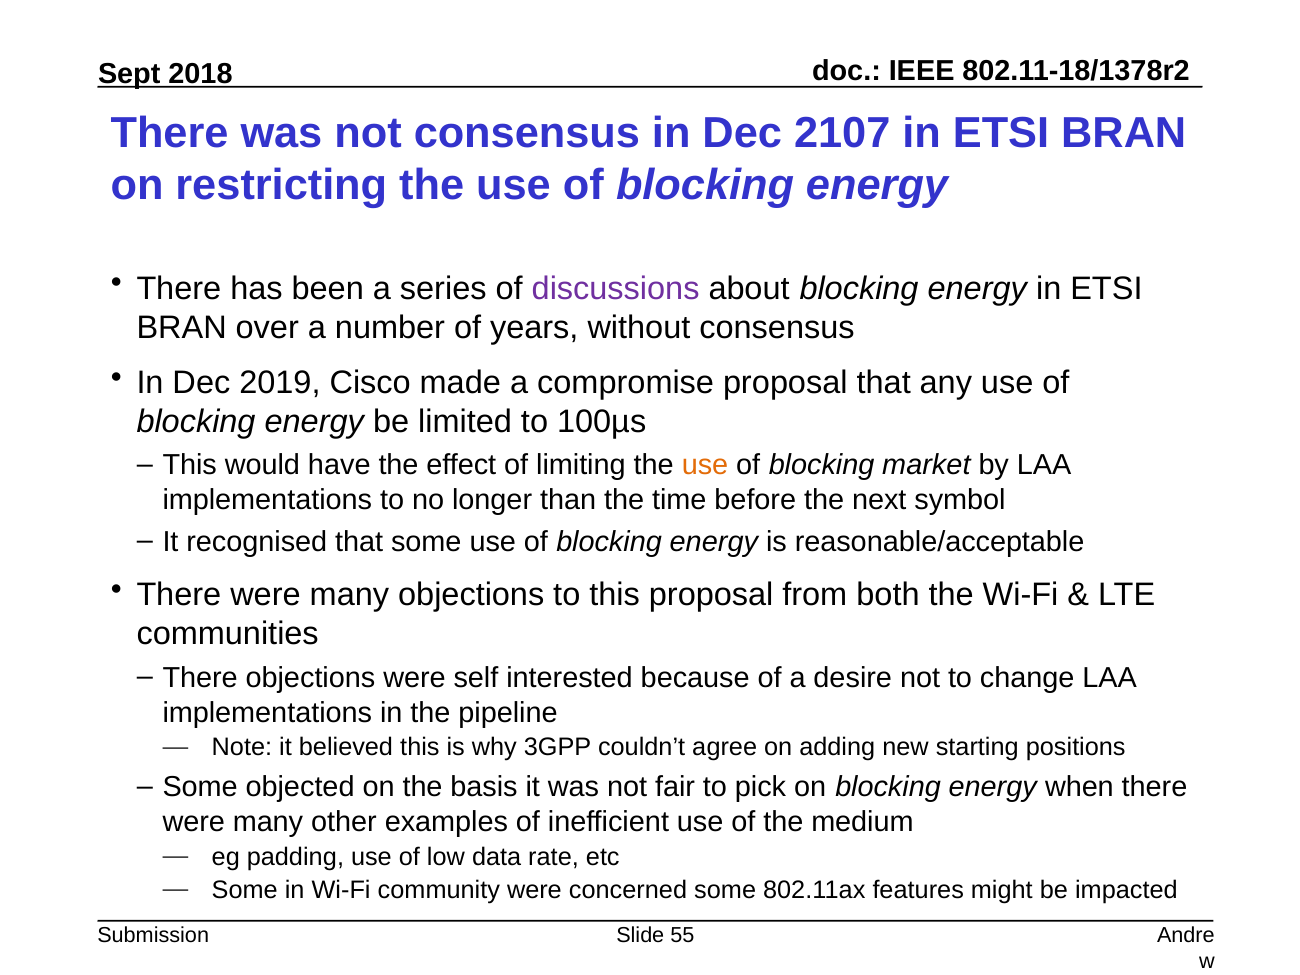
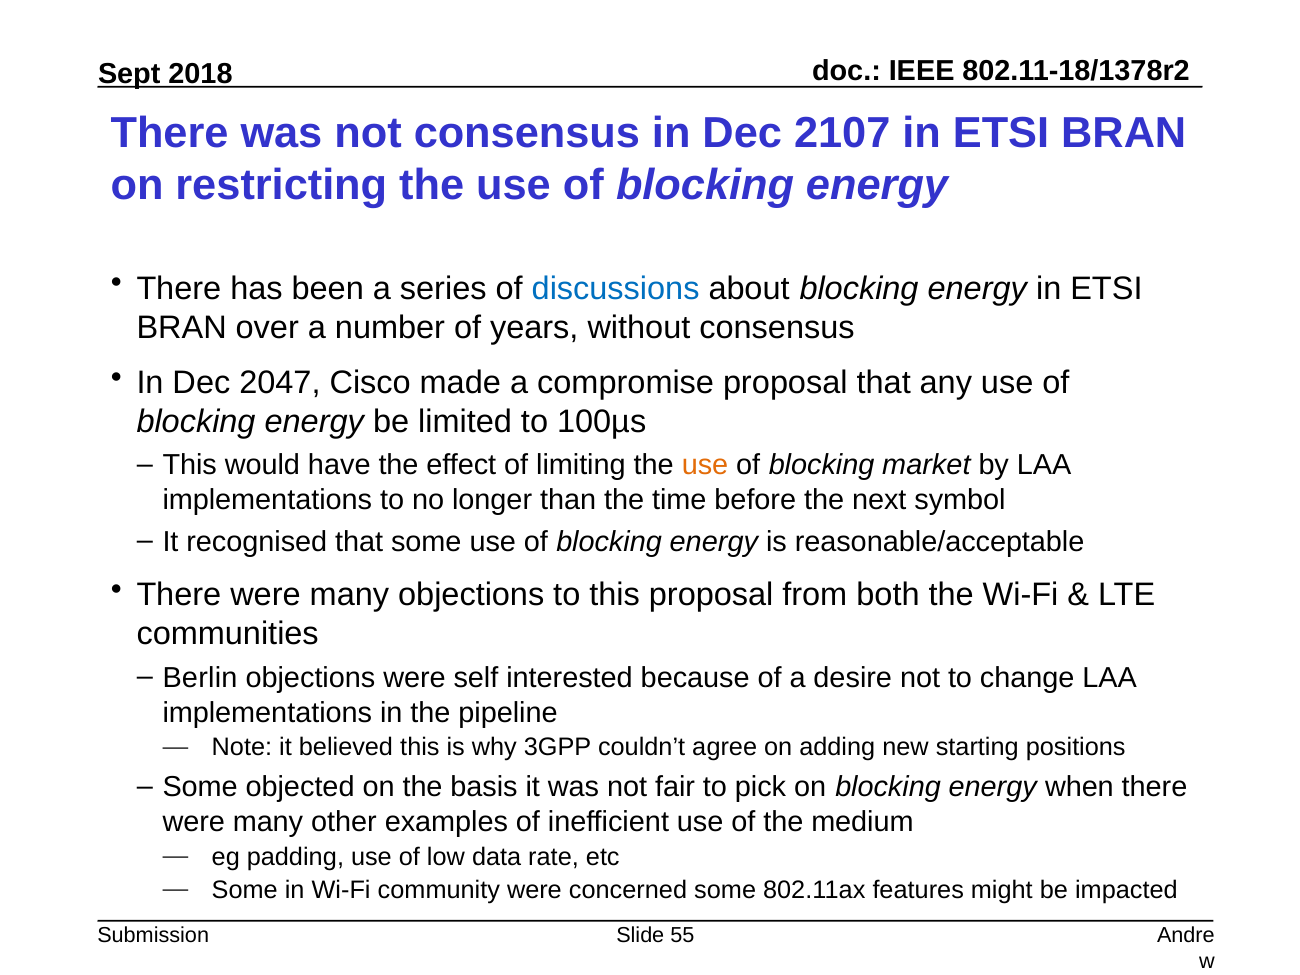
discussions colour: purple -> blue (616, 288)
2019: 2019 -> 2047 (280, 383)
There: There -> Berlin (200, 678)
